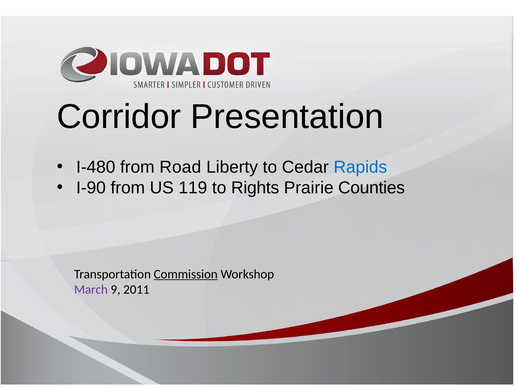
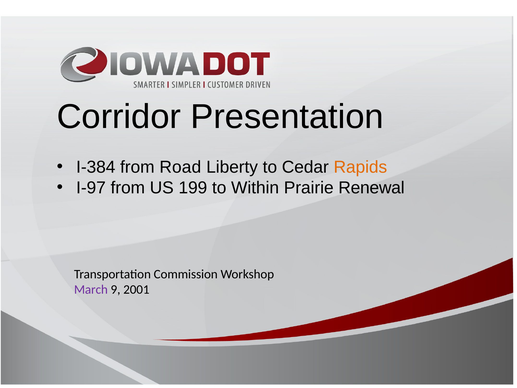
I-480: I-480 -> I-384 (96, 167)
Rapids colour: blue -> orange (360, 167)
I-90: I-90 -> I-97 (91, 188)
119: 119 -> 199 (193, 188)
Rights: Rights -> Within (255, 188)
Counties: Counties -> Renewal (371, 188)
Commission underline: present -> none (186, 274)
2011: 2011 -> 2001 (136, 290)
